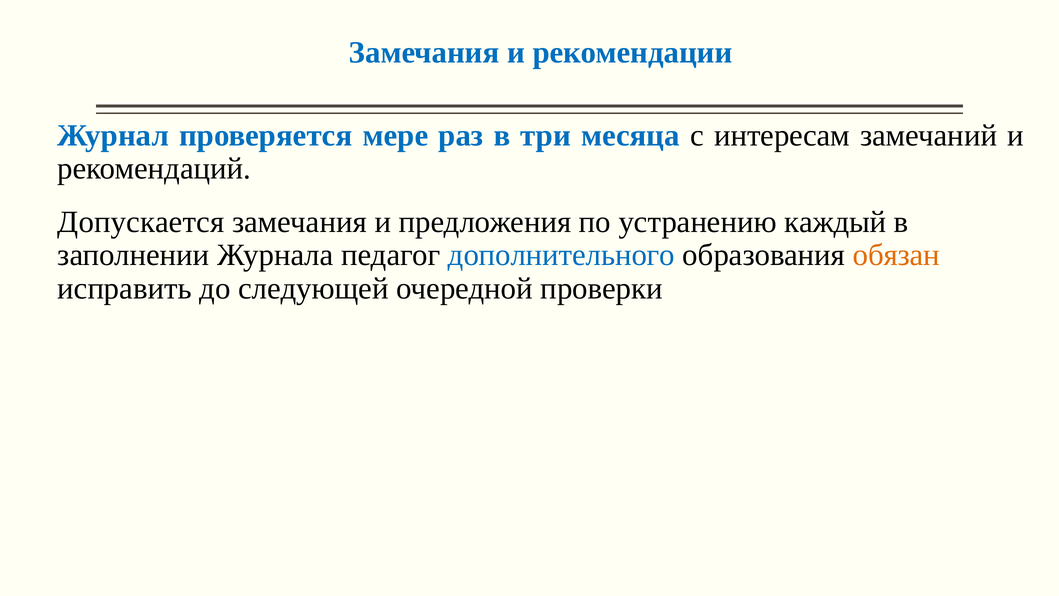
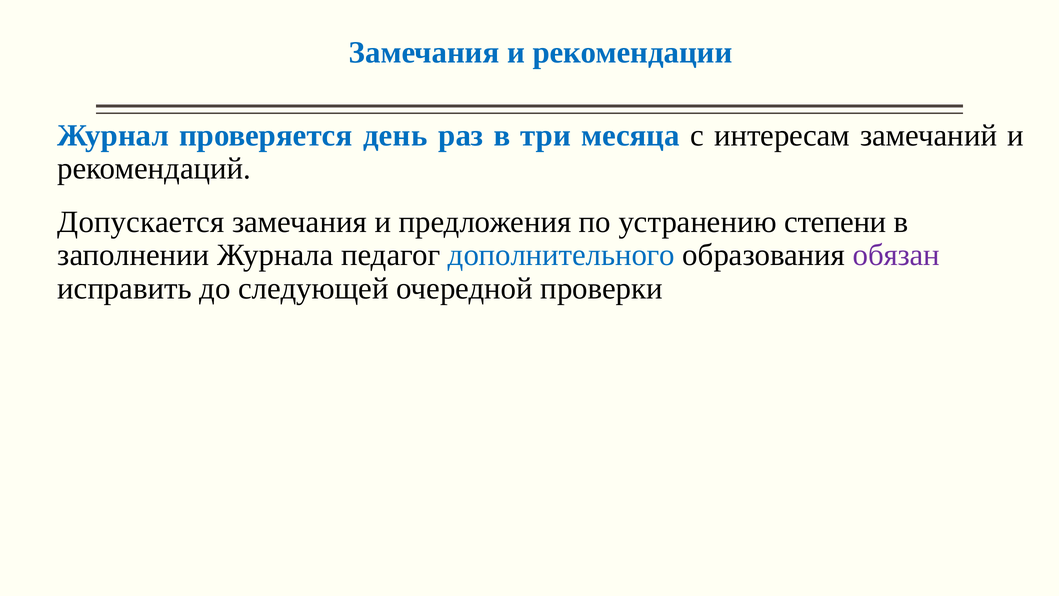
мере: мере -> день (395, 135)
каждый: каждый -> степени (835, 222)
обязан colour: orange -> purple (896, 255)
